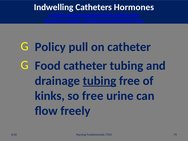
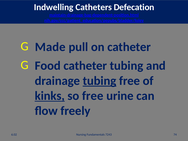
Hormones: Hormones -> Defecation (134, 7)
Policy: Policy -> Made (50, 47)
kinks underline: none -> present (50, 96)
